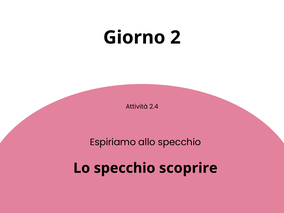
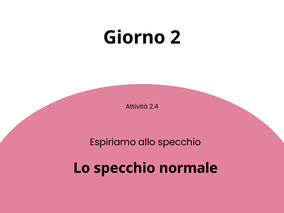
scoprire: scoprire -> normale (188, 168)
